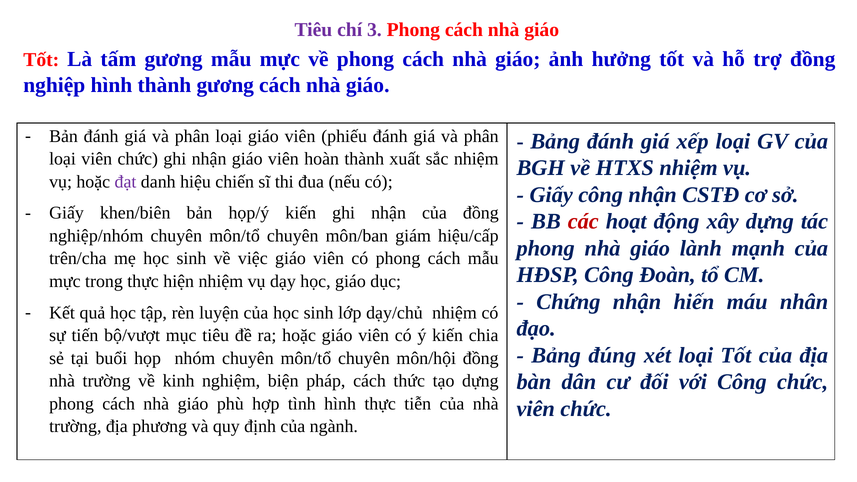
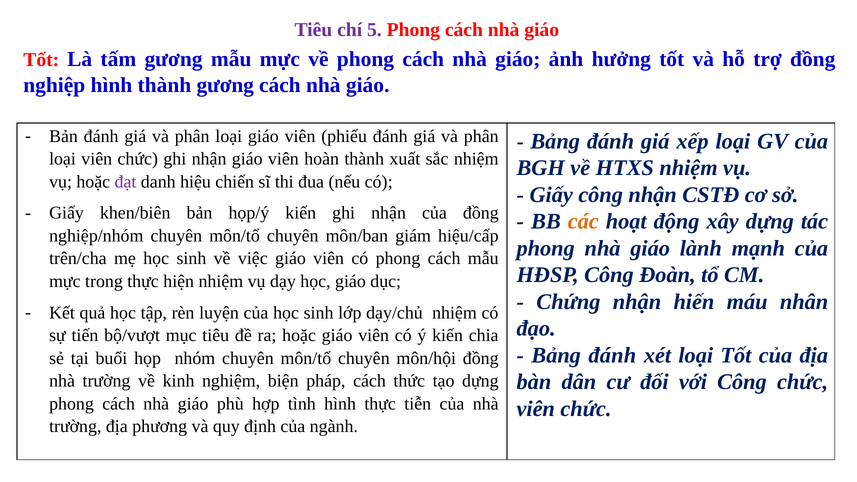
3: 3 -> 5 (374, 30)
các colour: red -> orange (583, 222)
đúng: đúng -> đánh (612, 355)
